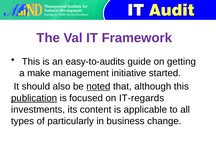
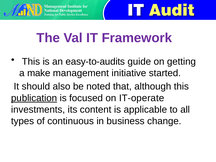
noted underline: present -> none (98, 86)
IT-regards: IT-regards -> IT-operate (142, 98)
particularly: particularly -> continuous (71, 121)
